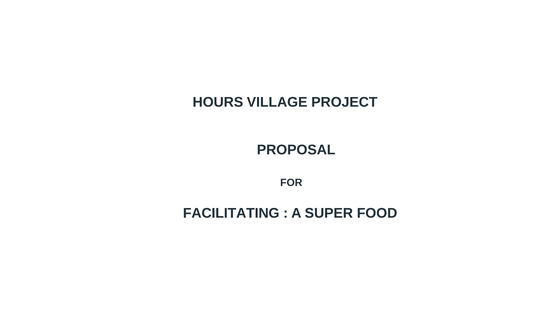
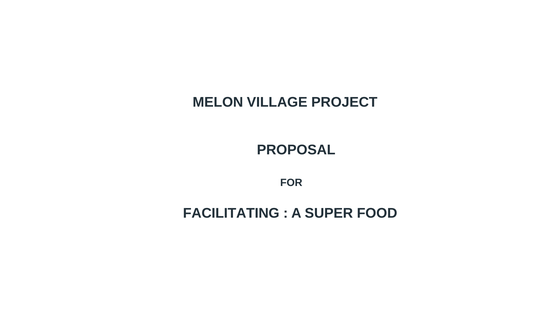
HOURS: HOURS -> MELON (218, 102)
